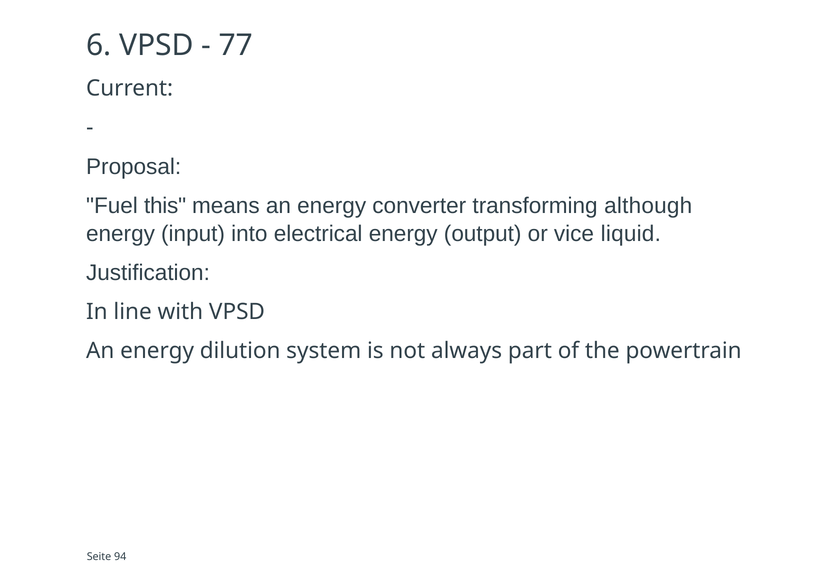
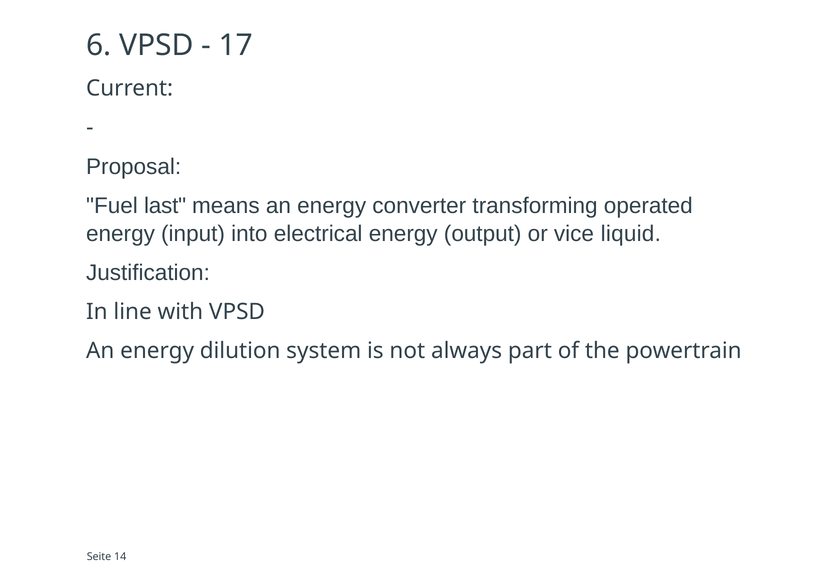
77: 77 -> 17 (236, 45)
this: this -> last (165, 206)
although: although -> operated (648, 206)
94: 94 -> 14 (120, 556)
